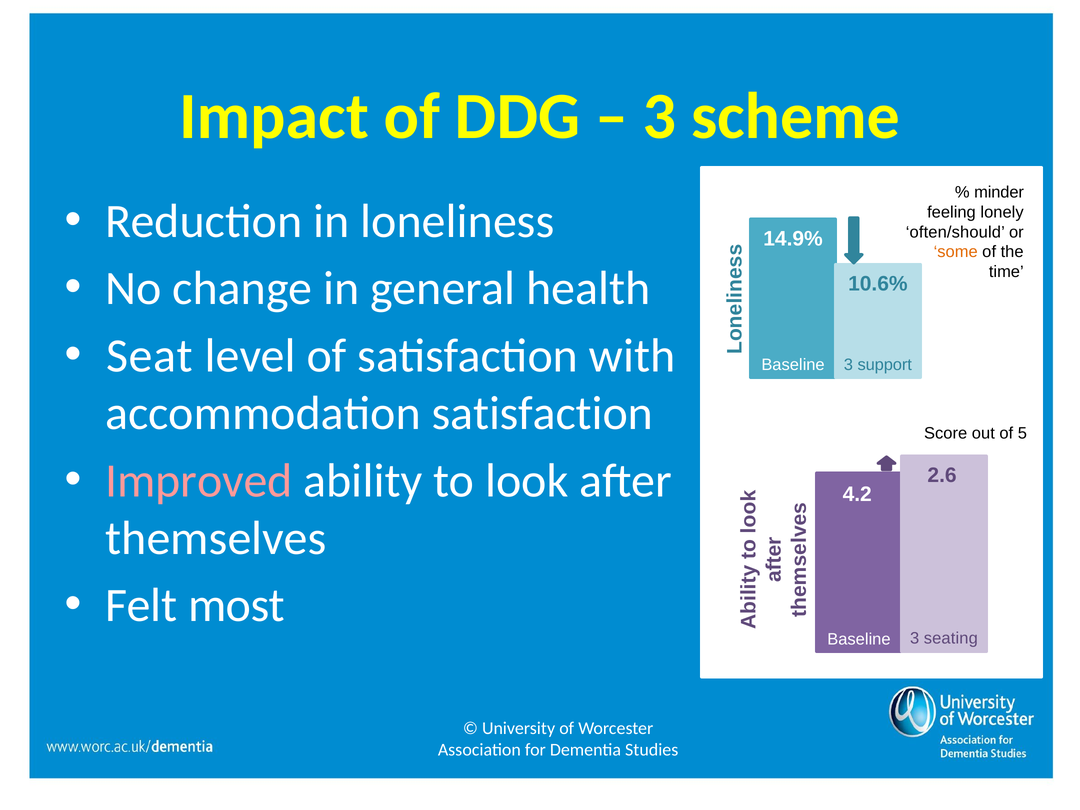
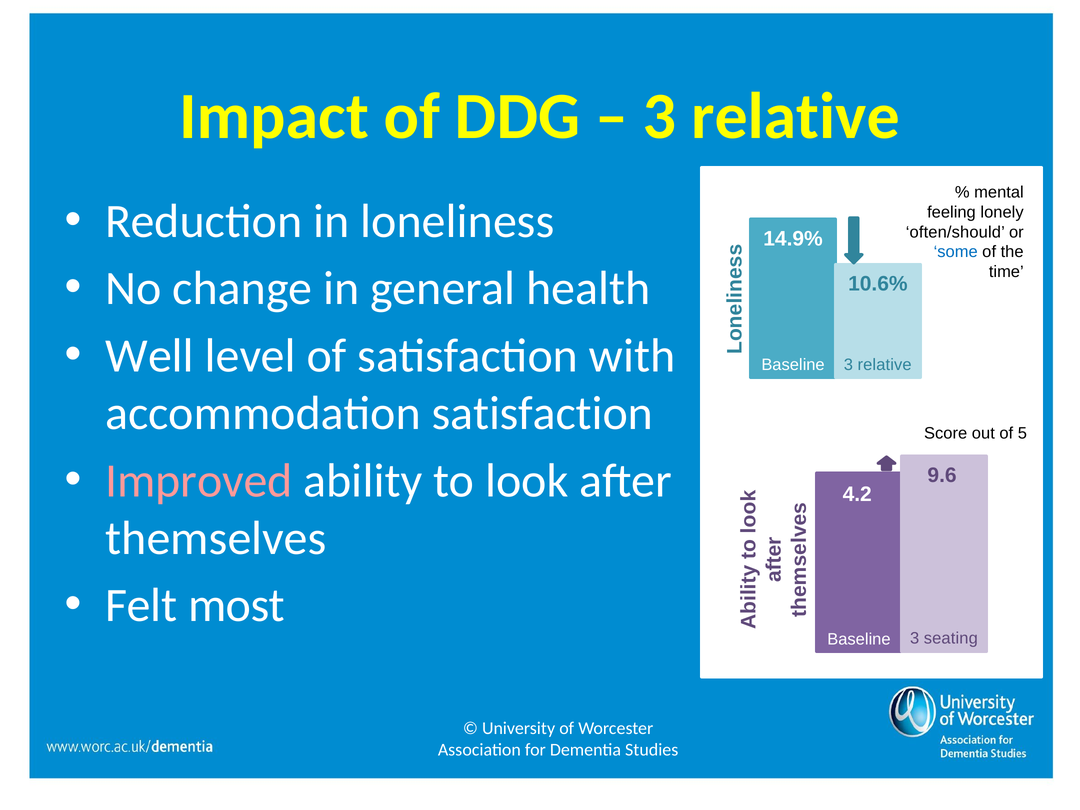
scheme: scheme -> relative (795, 116)
minder: minder -> mental (999, 192)
some colour: orange -> blue (956, 252)
Seat: Seat -> Well (150, 356)
Baseline 3 support: support -> relative (885, 365)
2.6: 2.6 -> 9.6 (942, 475)
